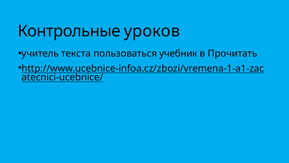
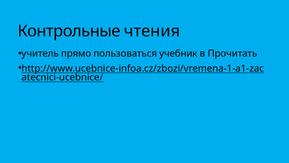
уроков: уроков -> чтения (152, 31)
текста: текста -> прямо (76, 53)
